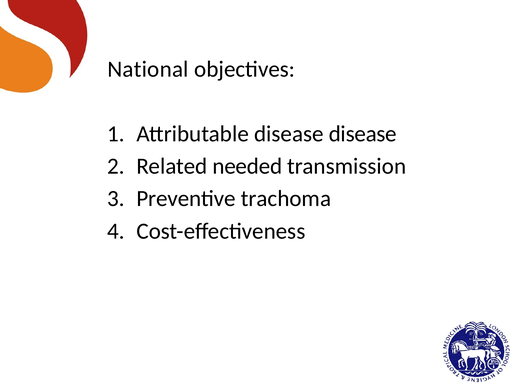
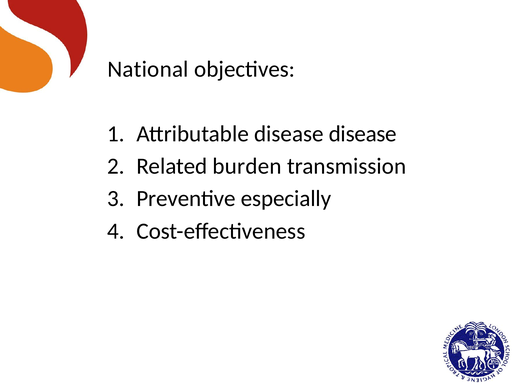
needed: needed -> burden (247, 166)
trachoma: trachoma -> especially (286, 198)
